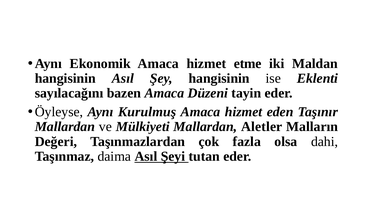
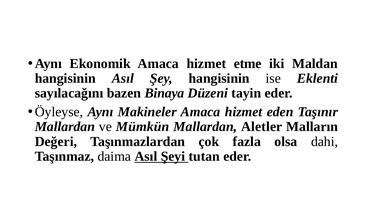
bazen Amaca: Amaca -> Binaya (164, 93)
Kurulmuş: Kurulmuş -> Makineler (147, 112)
Mülkiyeti: Mülkiyeti -> Mümkün (143, 127)
